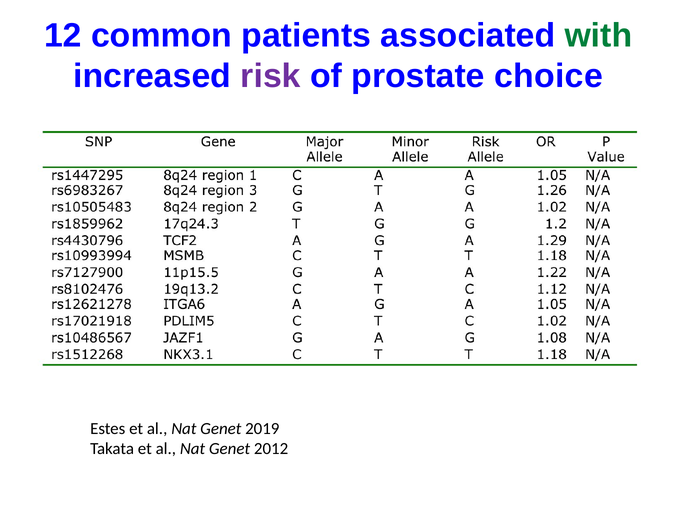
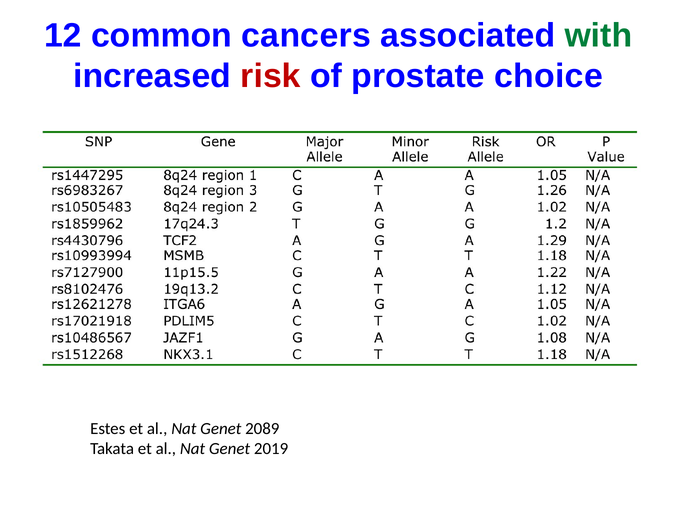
patients: patients -> cancers (306, 36)
risk colour: purple -> red (271, 76)
2019: 2019 -> 2089 (262, 429)
2012: 2012 -> 2019 (271, 450)
